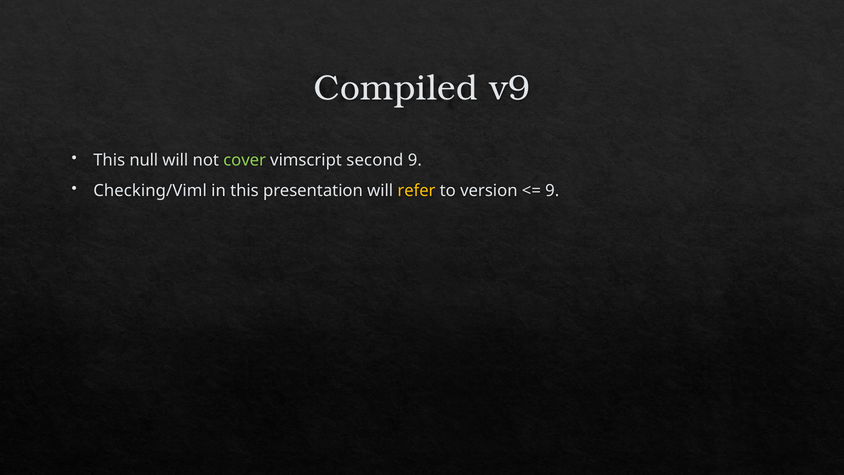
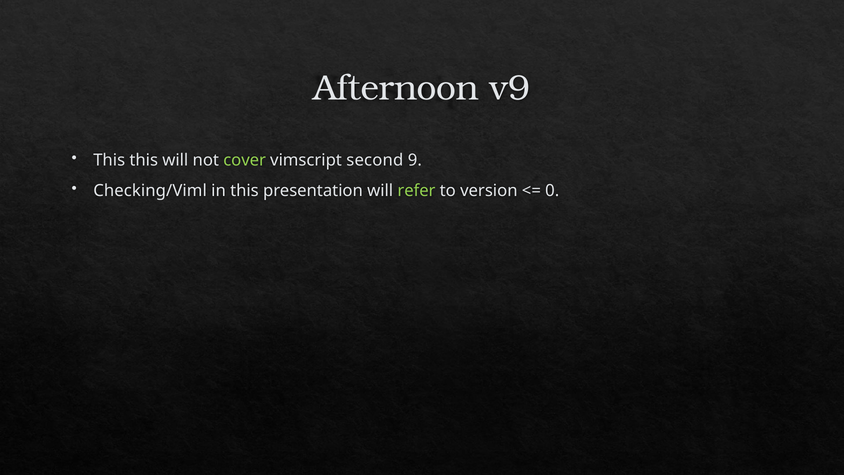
Compiled: Compiled -> Afternoon (396, 88)
This null: null -> this (144, 160)
refer colour: yellow -> light green (416, 191)
9: 9 -> 0 (552, 191)
